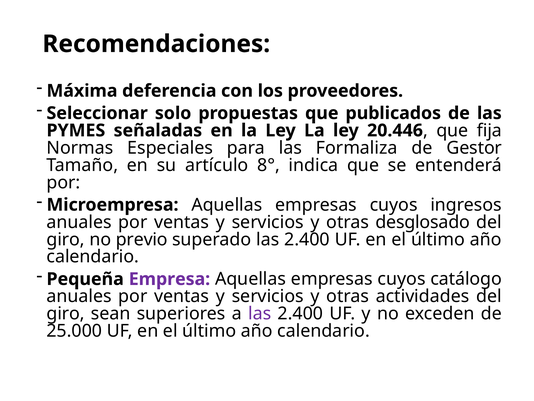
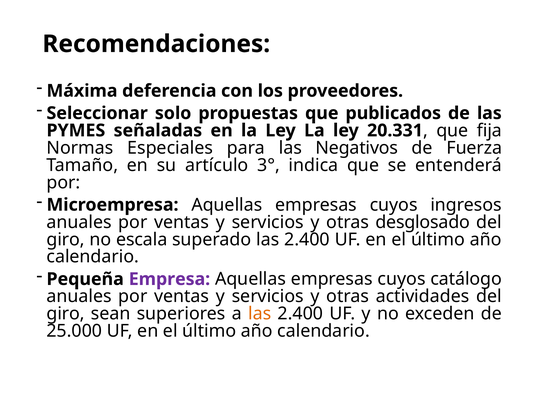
20.446: 20.446 -> 20.331 (395, 130)
Formaliza: Formaliza -> Negativos (357, 148)
Gestor: Gestor -> Fuerza (474, 148)
8°: 8° -> 3° (269, 165)
previo: previo -> escala (142, 239)
las colour: purple -> orange (260, 313)
